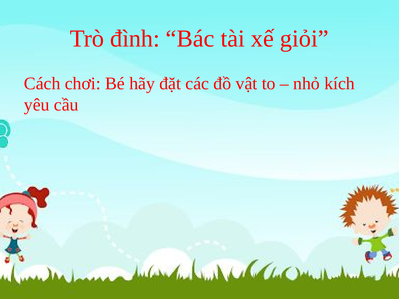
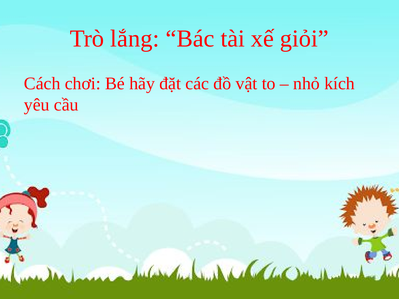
đình: đình -> lắng (135, 39)
